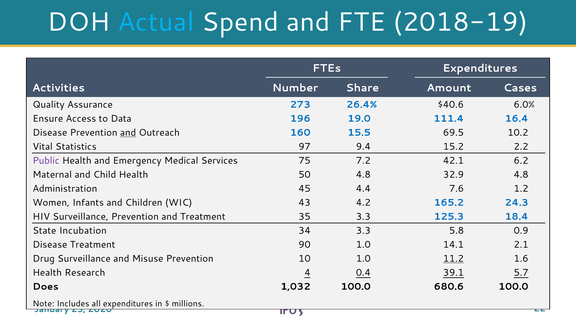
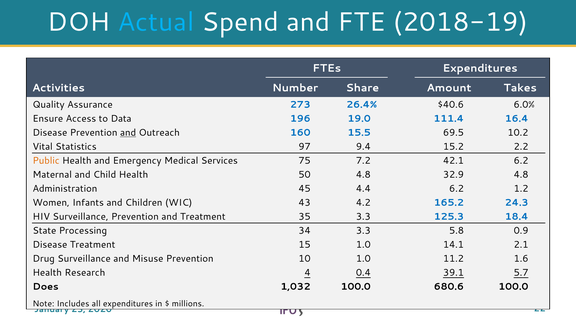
Cases: Cases -> Takes (520, 88)
Public colour: purple -> orange (46, 161)
7.6: 7.6 -> 6.2 (457, 189)
Incubation: Incubation -> Processing (83, 231)
90: 90 -> 15 (305, 245)
11.2 underline: present -> none (453, 259)
